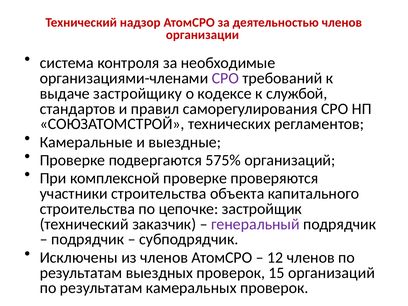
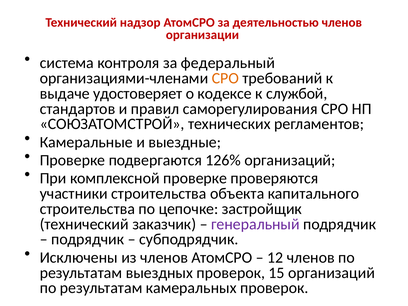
необходимые: необходимые -> федеральный (228, 63)
СРО colour: purple -> orange (225, 78)
застройщику: застройщику -> удостоверяет (138, 94)
575%: 575% -> 126% (223, 160)
